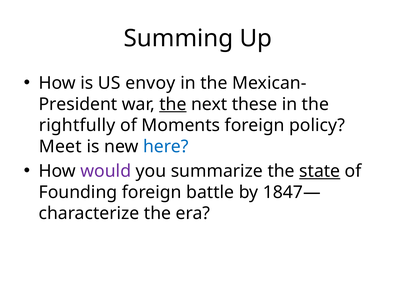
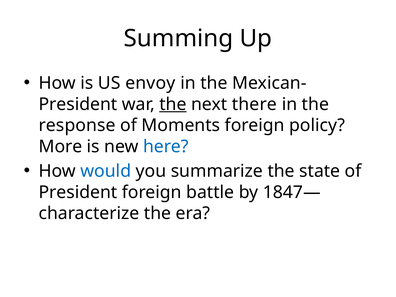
these: these -> there (254, 104)
rightfully: rightfully -> response (77, 125)
Meet: Meet -> More (60, 146)
would colour: purple -> blue (106, 171)
state underline: present -> none (320, 171)
Founding: Founding -> President (78, 192)
